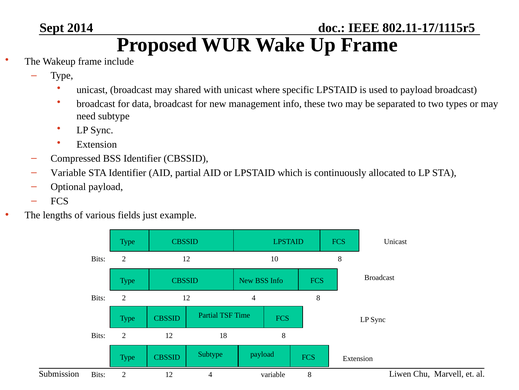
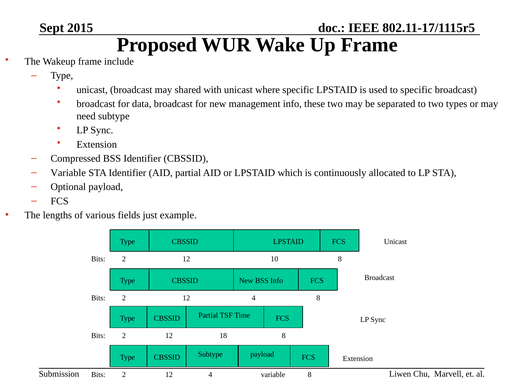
2014: 2014 -> 2015 (80, 28)
to payload: payload -> specific (416, 90)
